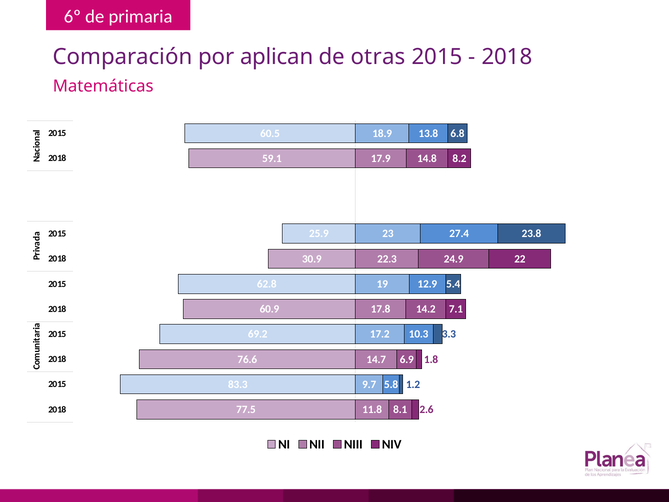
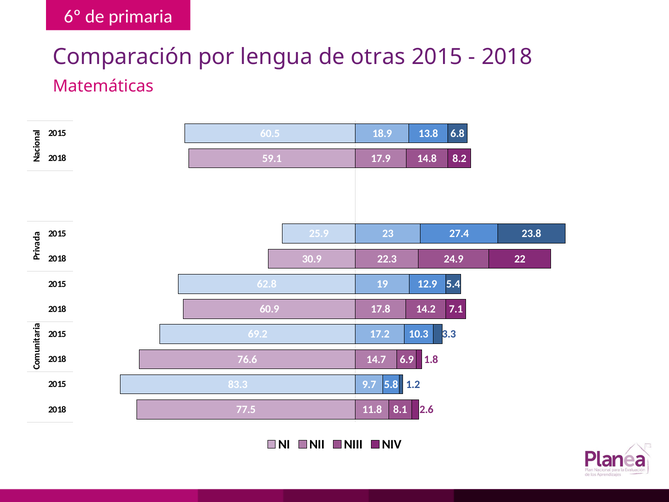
aplican: aplican -> lengua (277, 57)
